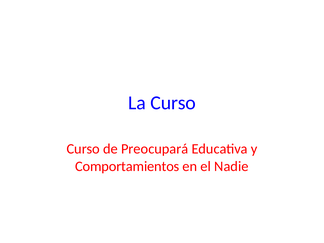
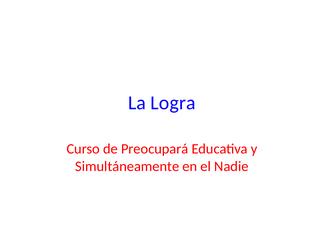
La Curso: Curso -> Logra (173, 103)
Comportamientos: Comportamientos -> Simultáneamente (127, 166)
